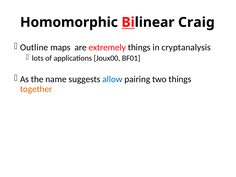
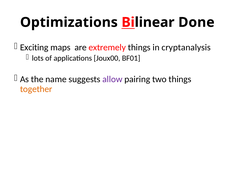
Homomorphic: Homomorphic -> Optimizations (69, 22)
Craig: Craig -> Done (196, 22)
Outline: Outline -> Exciting (34, 47)
allow colour: blue -> purple (112, 79)
